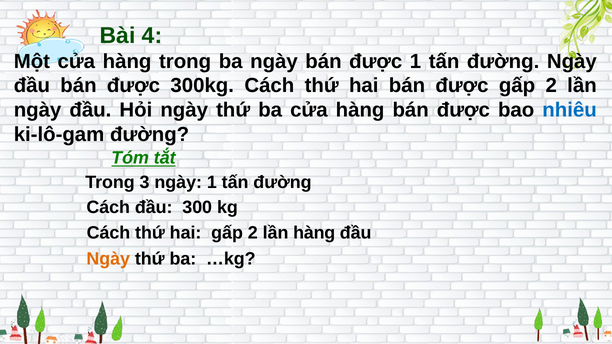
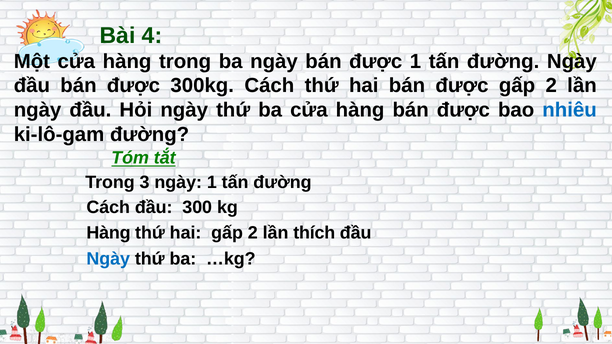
Cách: Cách -> Hàng (109, 233)
lần hàng: hàng -> thích (314, 233)
Ngày colour: orange -> blue (108, 259)
